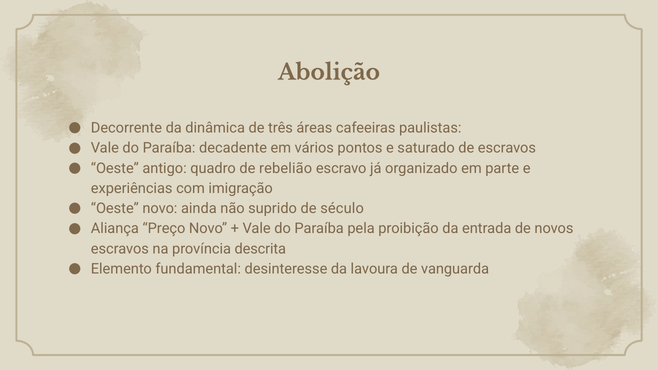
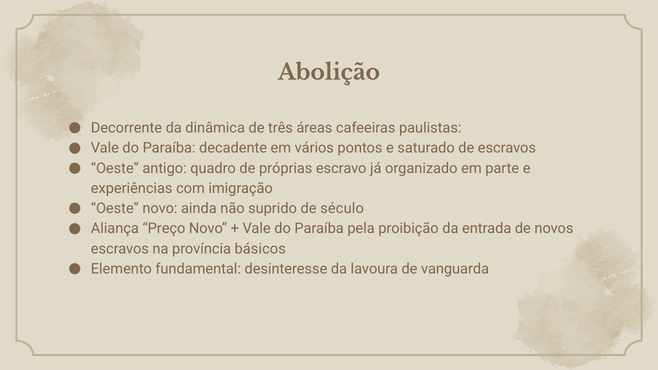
rebelião: rebelião -> próprias (286, 168)
descrita: descrita -> básicos (260, 249)
